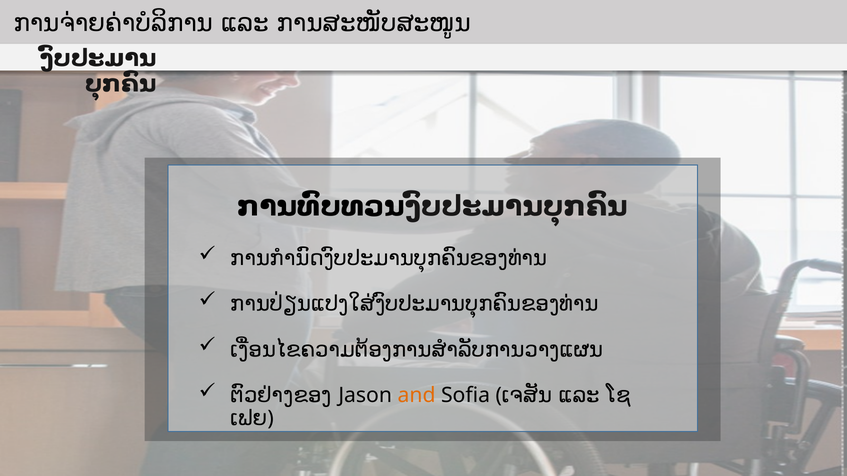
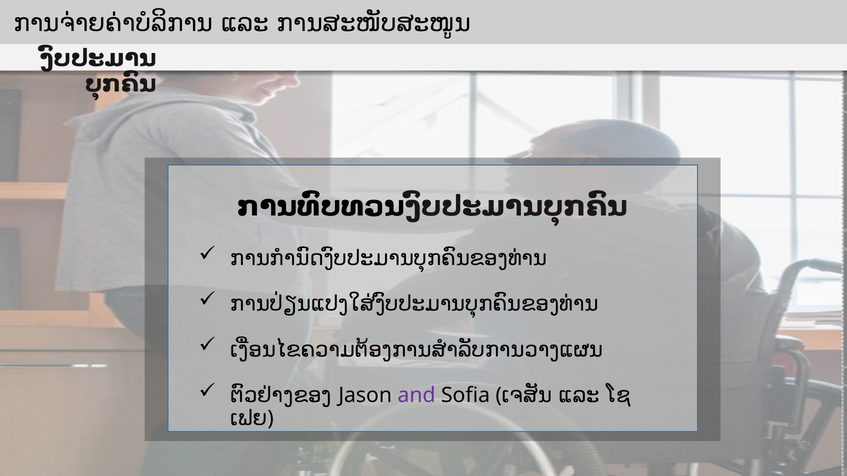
and colour: orange -> purple (417, 396)
